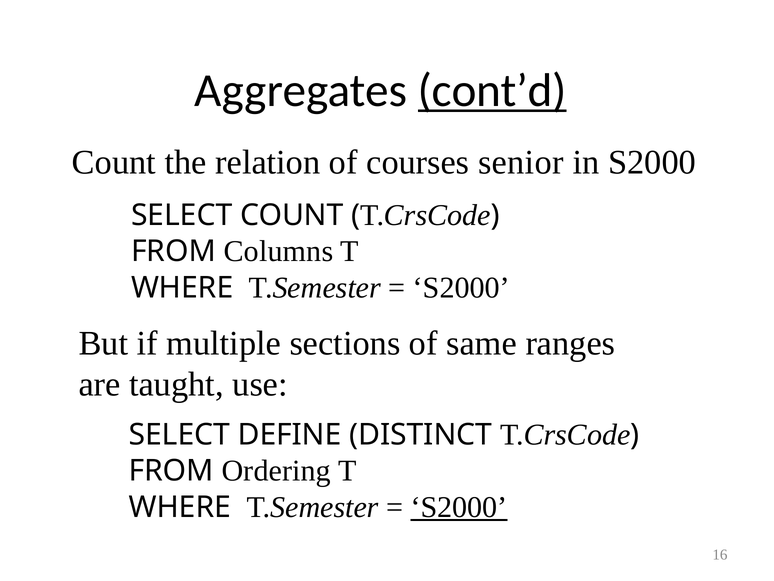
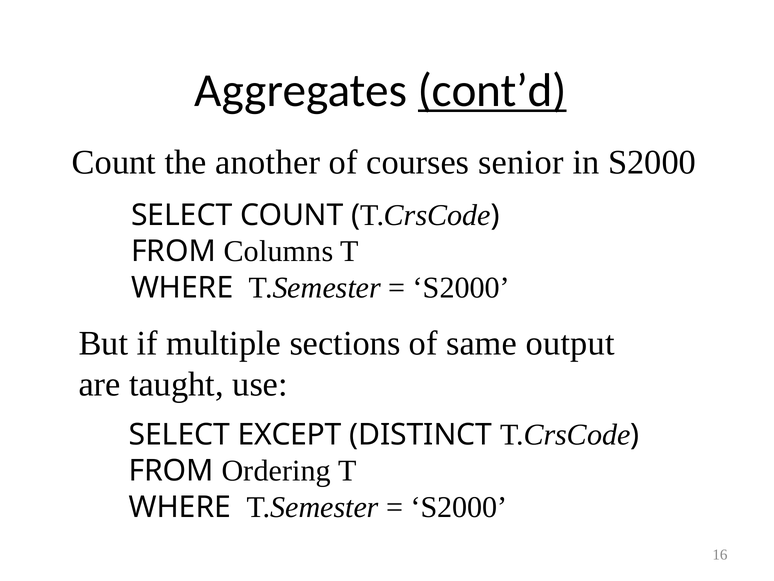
relation: relation -> another (268, 162)
ranges: ranges -> output (570, 343)
DEFINE: DEFINE -> EXCEPT (290, 434)
S2000 underline: present -> none (459, 507)
